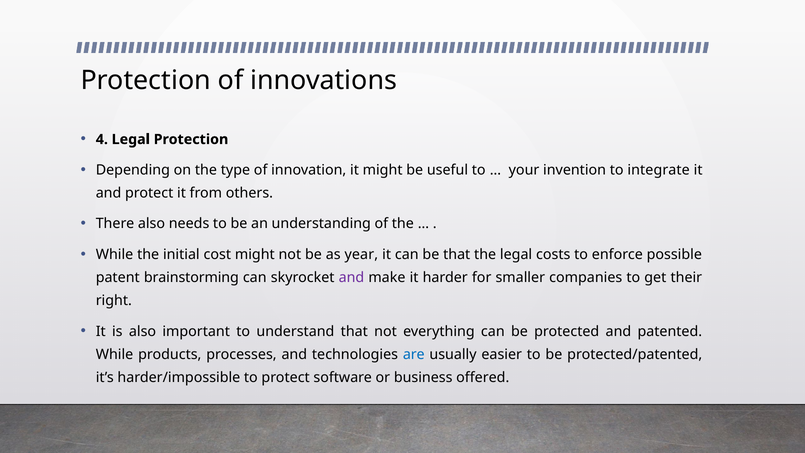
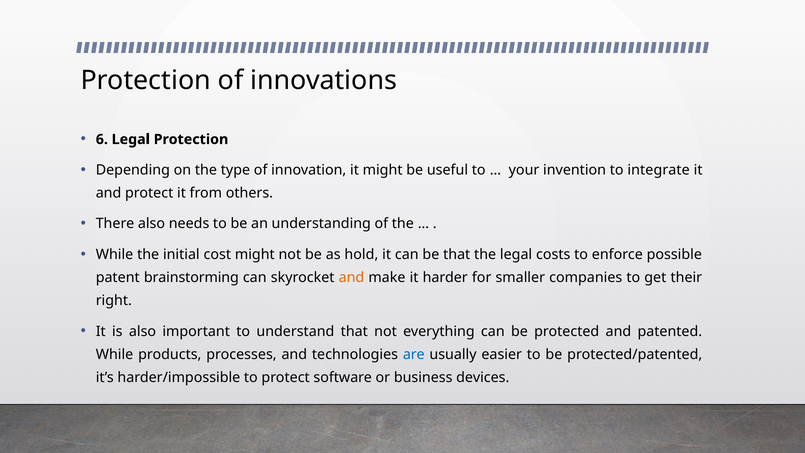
4: 4 -> 6 (102, 139)
year: year -> hold (361, 254)
and colour: purple -> orange (351, 277)
offered: offered -> devices (483, 377)
